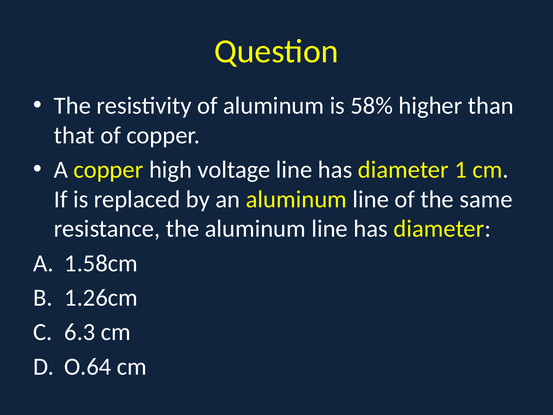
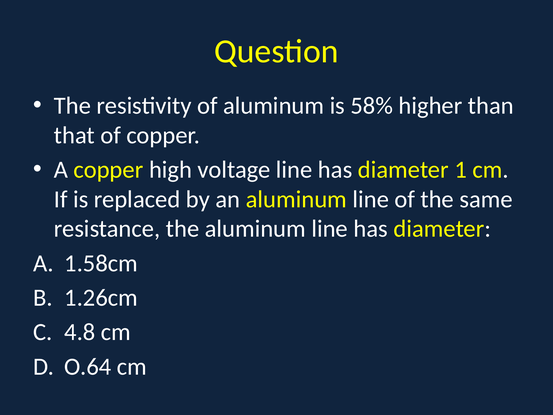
6.3: 6.3 -> 4.8 (80, 332)
